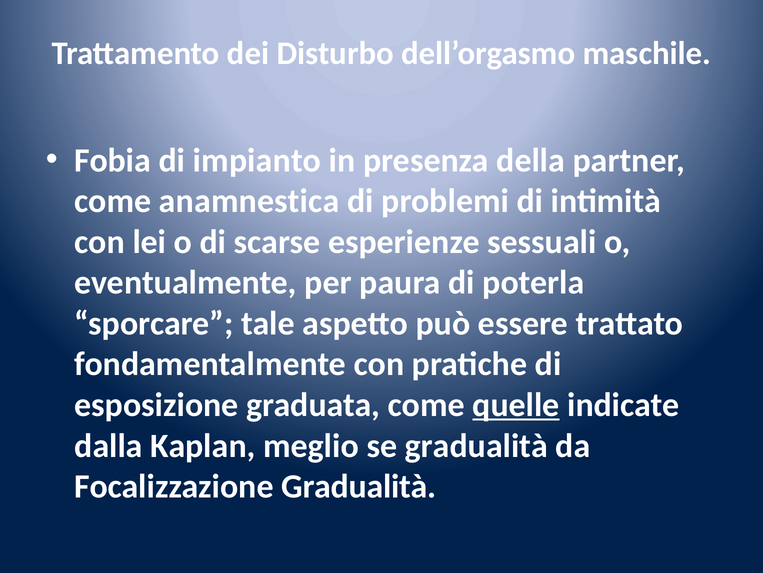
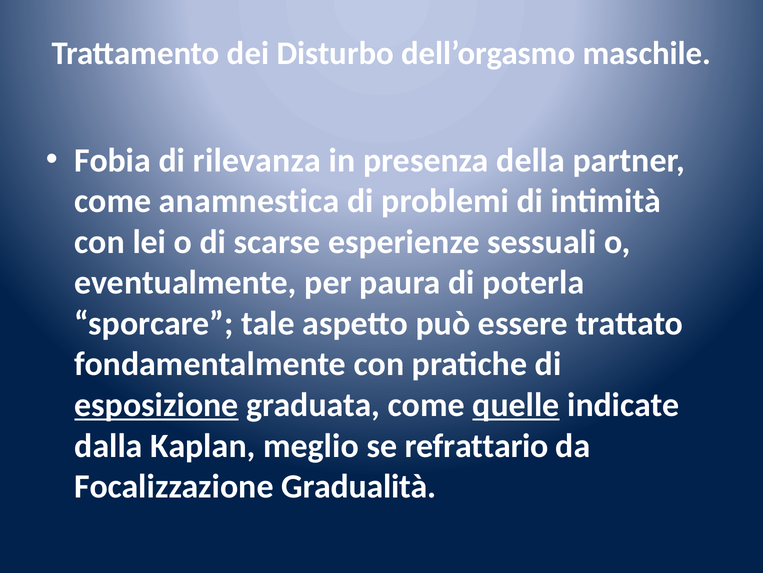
impianto: impianto -> rilevanza (257, 160)
esposizione underline: none -> present (156, 404)
se gradualità: gradualità -> refrattario (477, 445)
